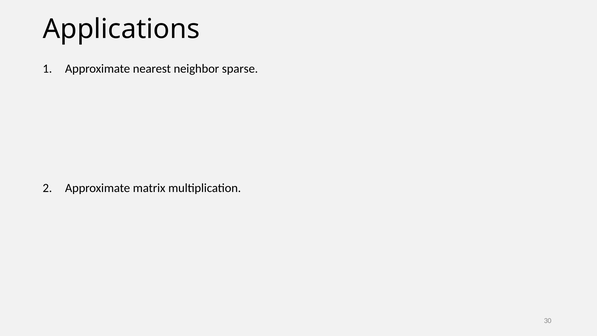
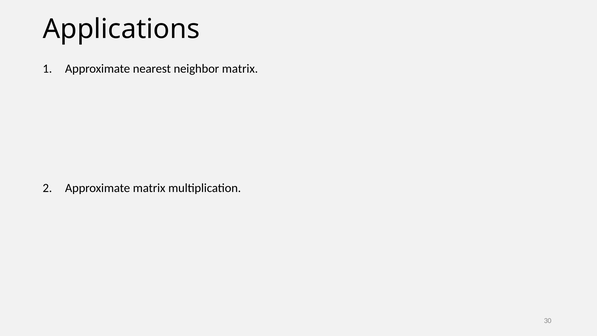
neighbor sparse: sparse -> matrix (240, 69)
